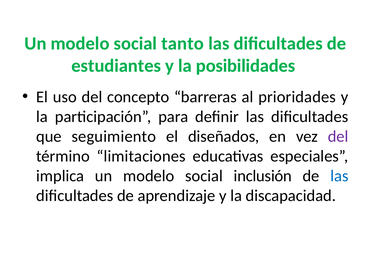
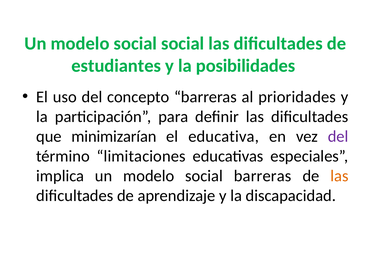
social tanto: tanto -> social (183, 44)
seguimiento: seguimiento -> minimizarían (114, 137)
diseñados: diseñados -> educativa (224, 137)
social inclusión: inclusión -> barreras (263, 176)
las colour: blue -> orange (339, 176)
